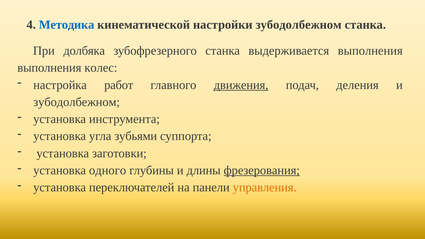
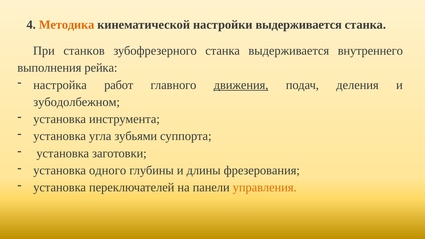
Методика colour: blue -> orange (67, 25)
настройки зубодолбежном: зубодолбежном -> выдерживается (299, 25)
долбяка: долбяка -> станков (84, 51)
выдерживается выполнения: выполнения -> внутреннего (370, 51)
колес: колес -> рейка (101, 68)
фрезерования underline: present -> none (262, 170)
